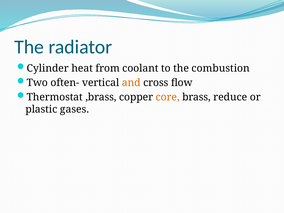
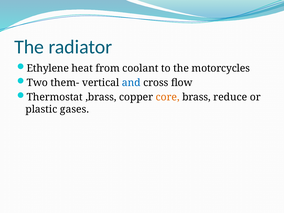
Cylinder: Cylinder -> Ethylene (48, 68)
combustion: combustion -> motorcycles (221, 68)
often-: often- -> them- (65, 83)
and colour: orange -> blue (131, 83)
